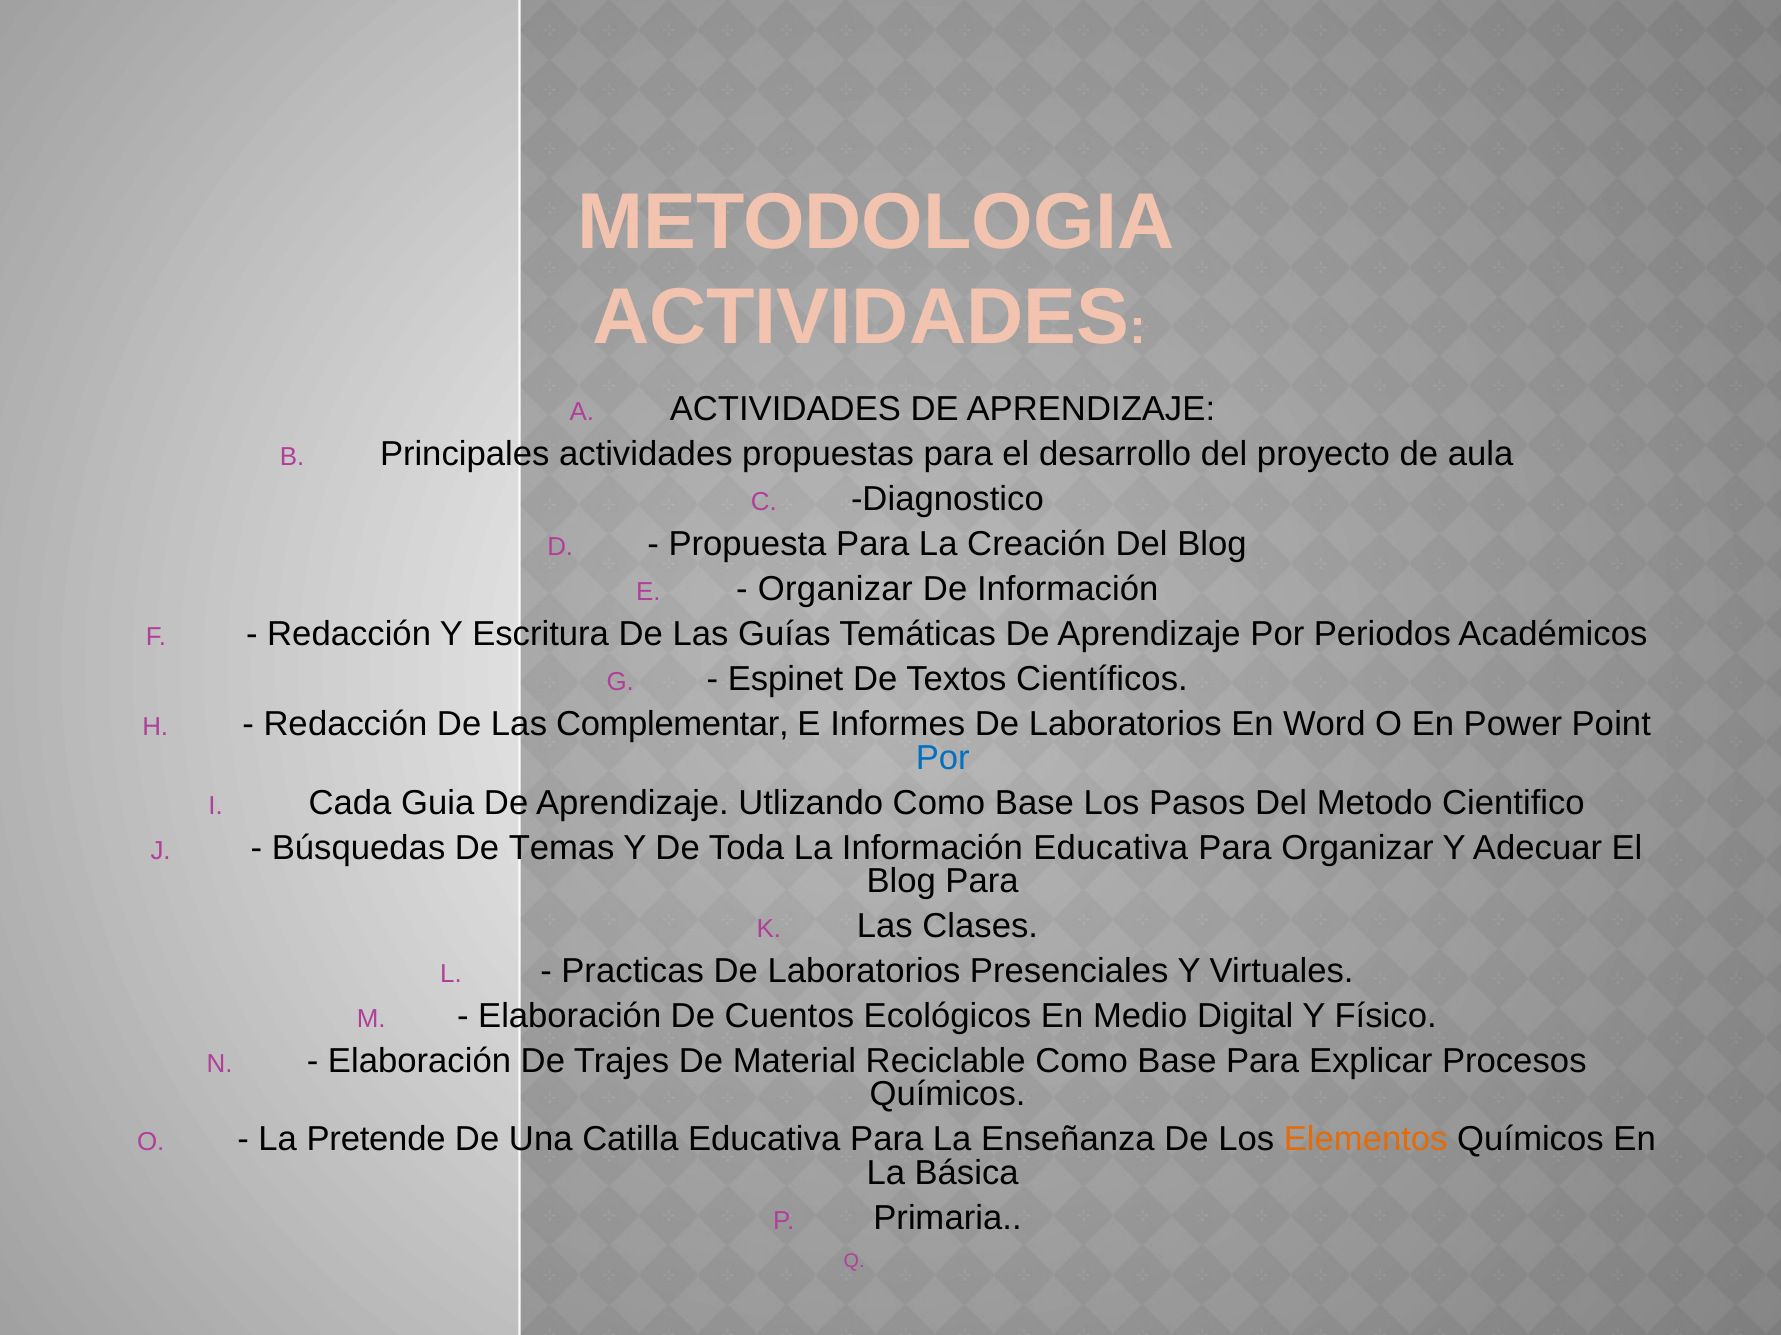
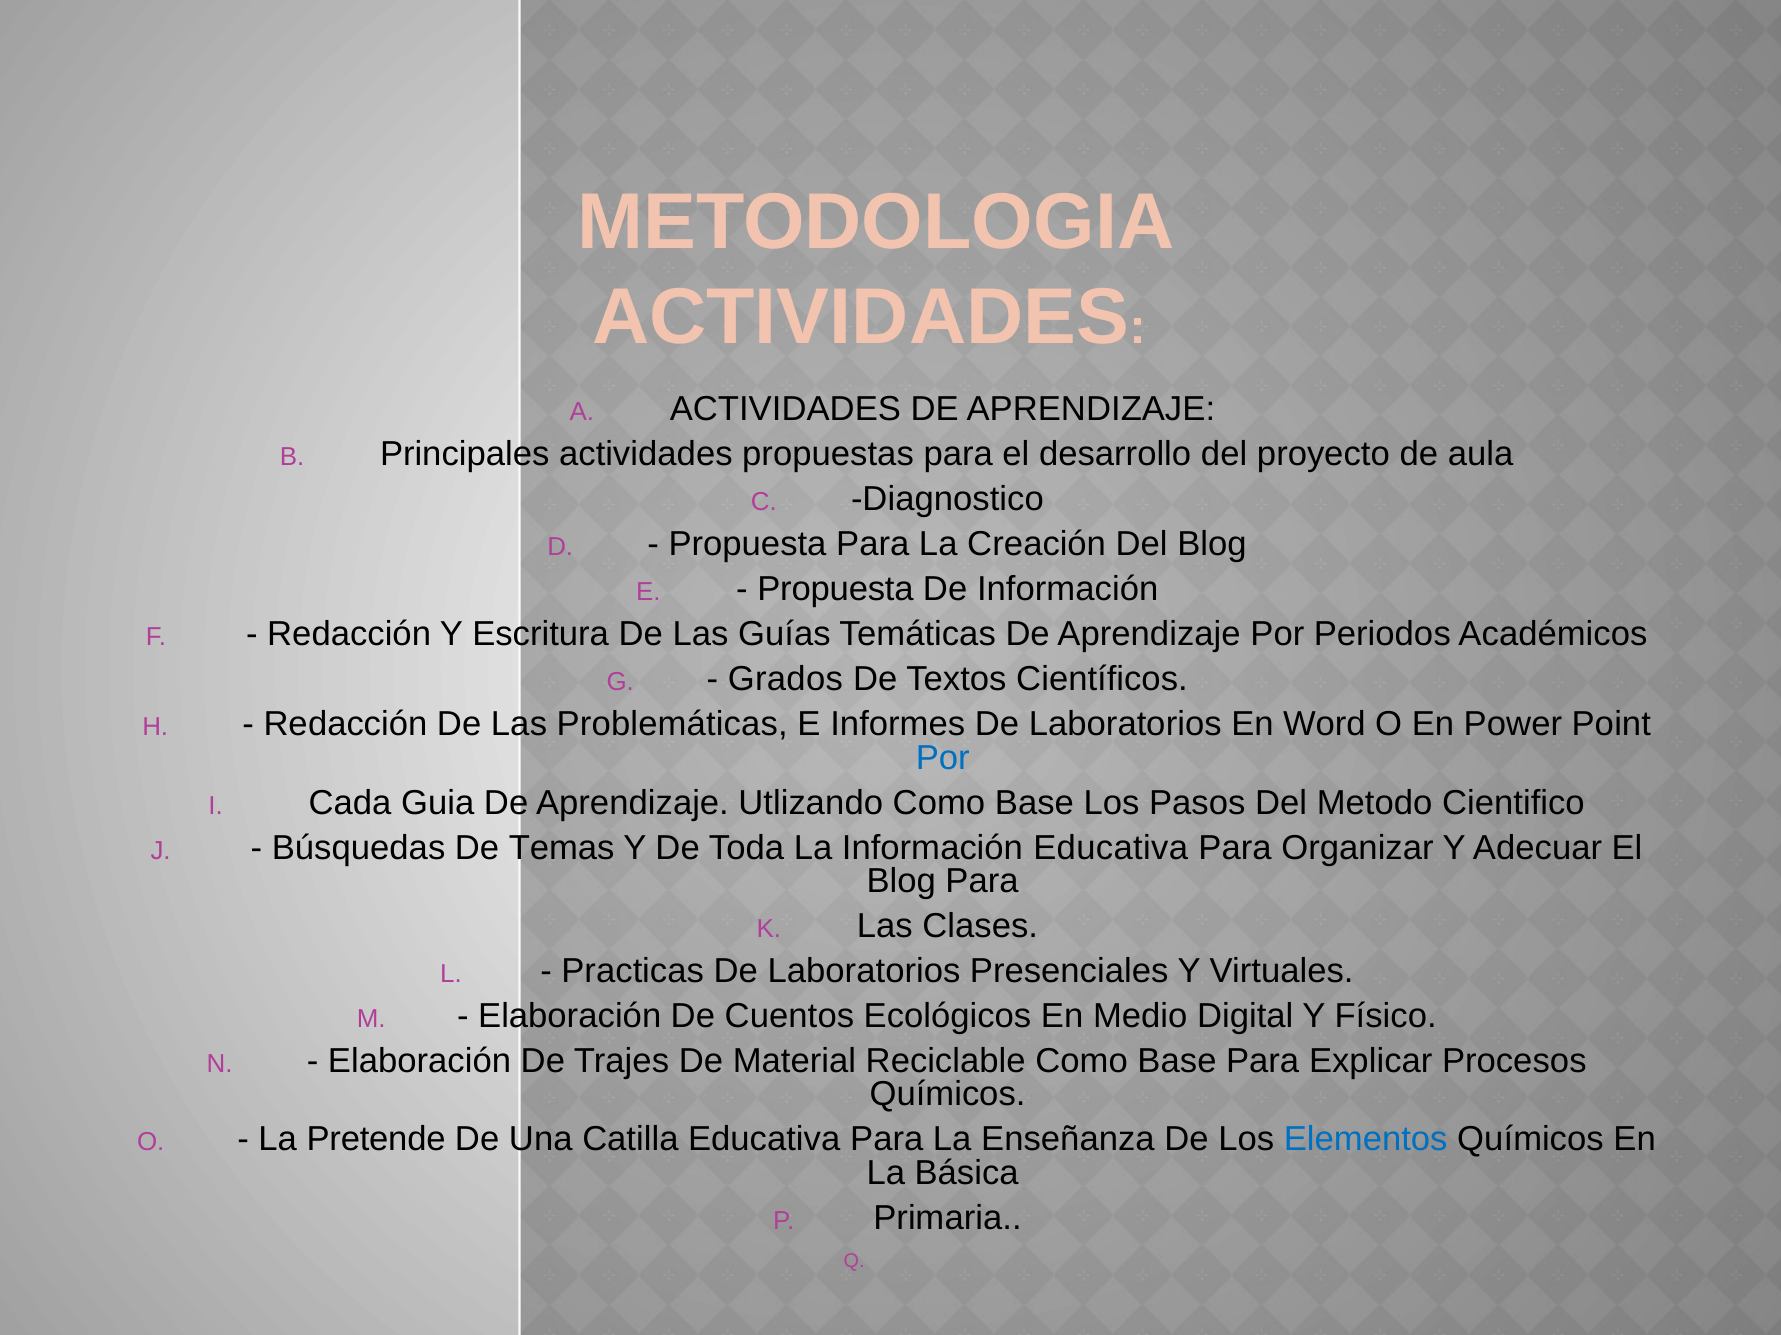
Organizar: Organizar -> Propuesta (835, 590)
Espinet: Espinet -> Grados (785, 680)
Complementar: Complementar -> Problemáticas (672, 725)
Elementos colour: orange -> blue (1366, 1140)
